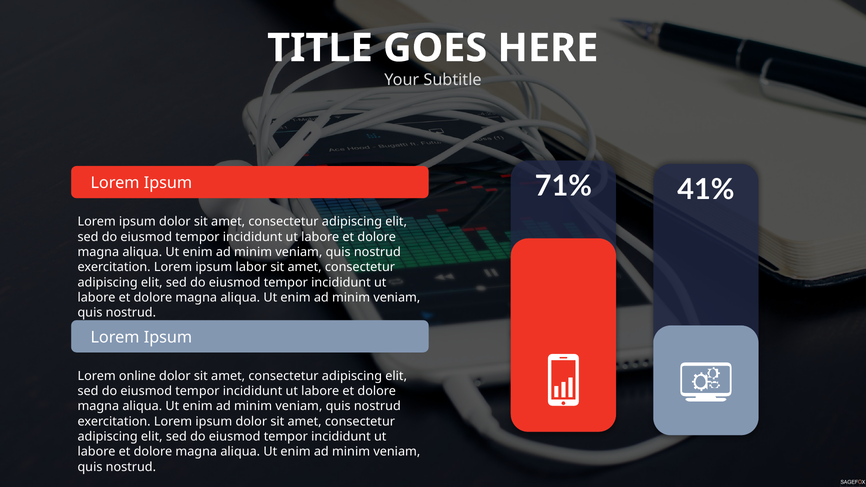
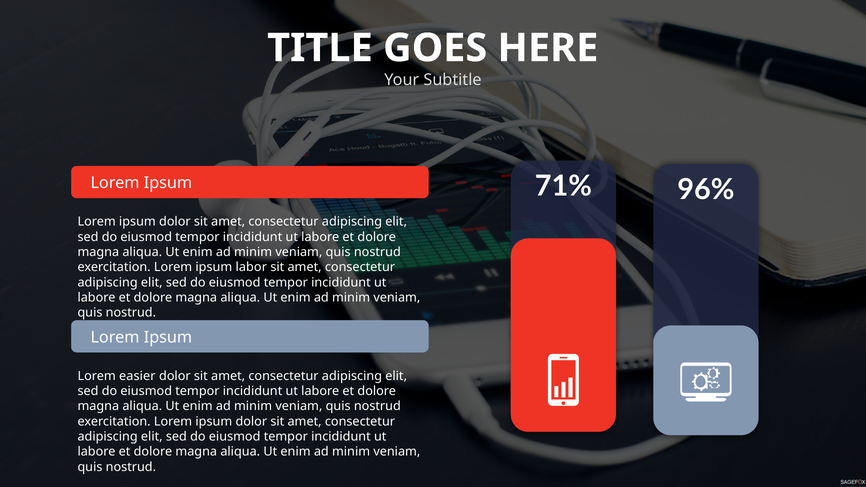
41%: 41% -> 96% (706, 190)
online: online -> easier (137, 376)
